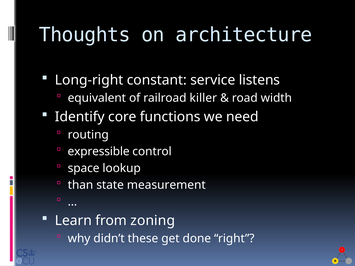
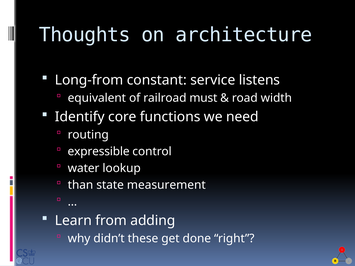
Long-right: Long-right -> Long-from (89, 80)
killer: killer -> must (203, 98)
space: space -> water (84, 168)
zoning: zoning -> adding (153, 221)
